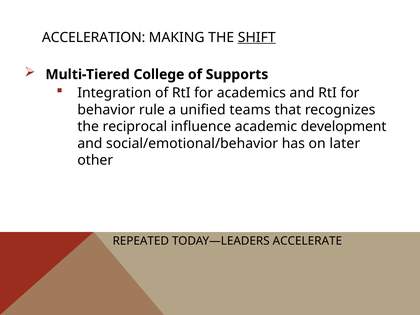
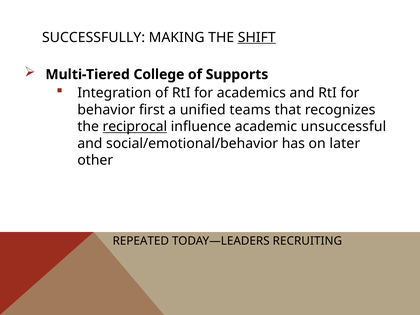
ACCELERATION: ACCELERATION -> SUCCESSFULLY (94, 37)
rule: rule -> first (152, 110)
reciprocal underline: none -> present (135, 127)
development: development -> unsuccessful (343, 127)
ACCELERATE: ACCELERATE -> RECRUITING (307, 241)
